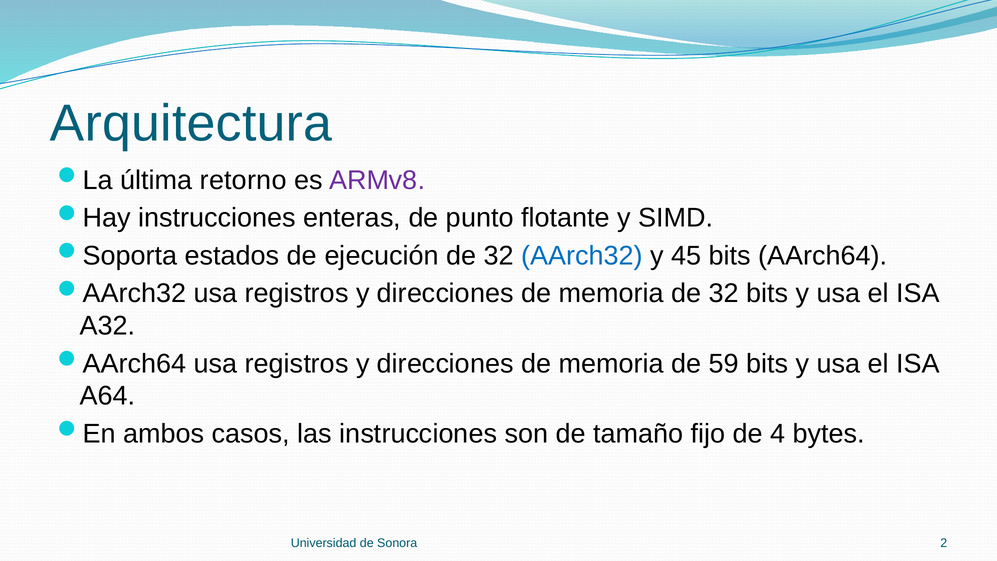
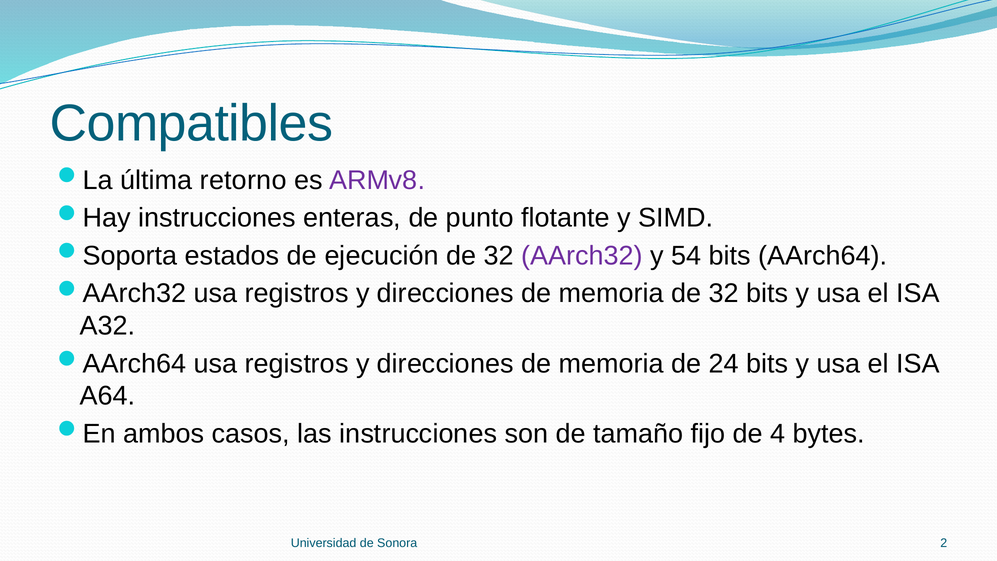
Arquitectura: Arquitectura -> Compatibles (191, 123)
AArch32 colour: blue -> purple (582, 256)
45: 45 -> 54 (686, 256)
59: 59 -> 24 (724, 363)
